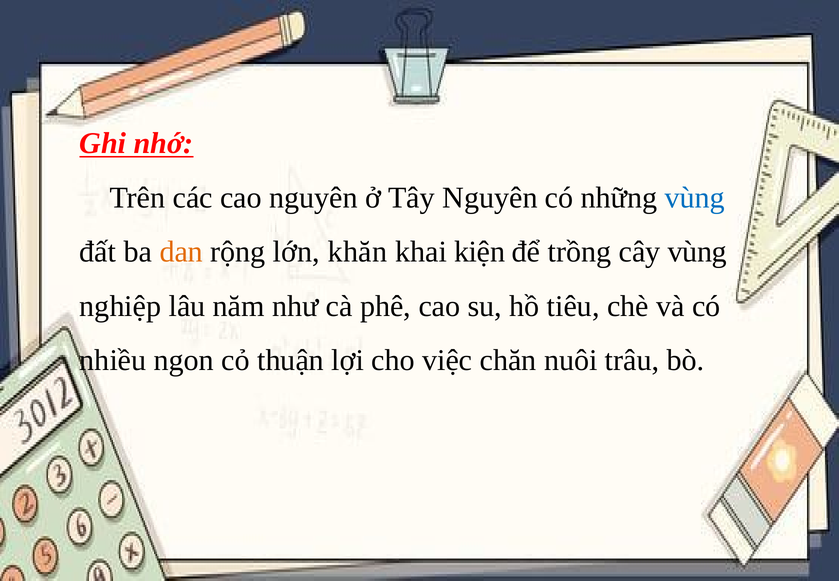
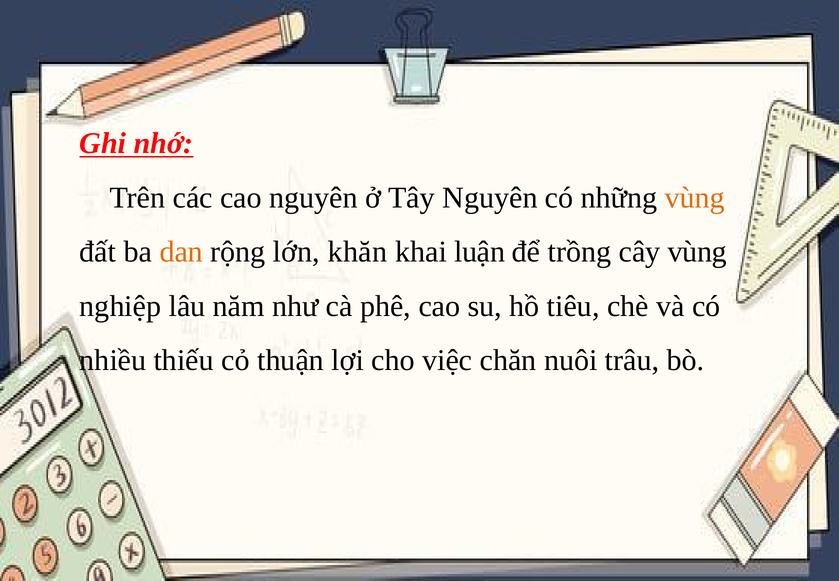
vùng colour: blue -> orange (695, 198)
kiện: kiện -> luận (480, 252)
ngon: ngon -> thiếu (184, 360)
